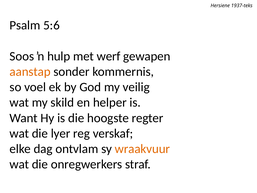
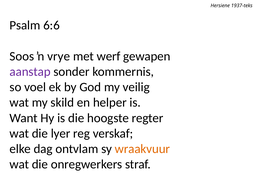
5:6: 5:6 -> 6:6 (51, 25)
hulp: hulp -> vrye (59, 56)
aanstap colour: orange -> purple (30, 72)
